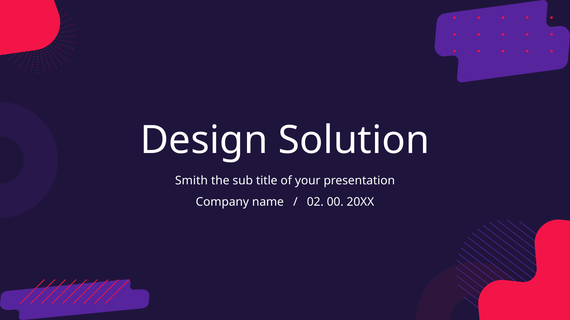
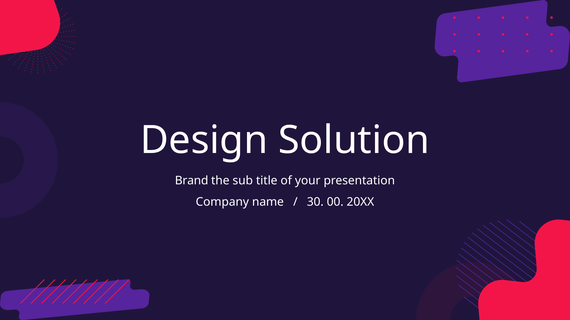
Smith: Smith -> Brand (192, 181)
02: 02 -> 30 (315, 202)
